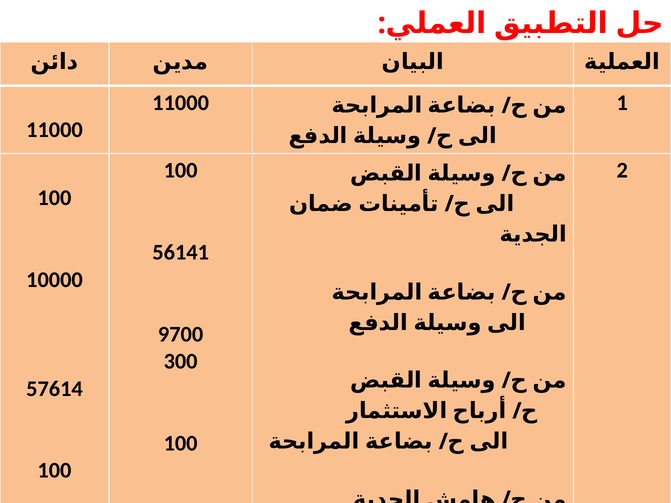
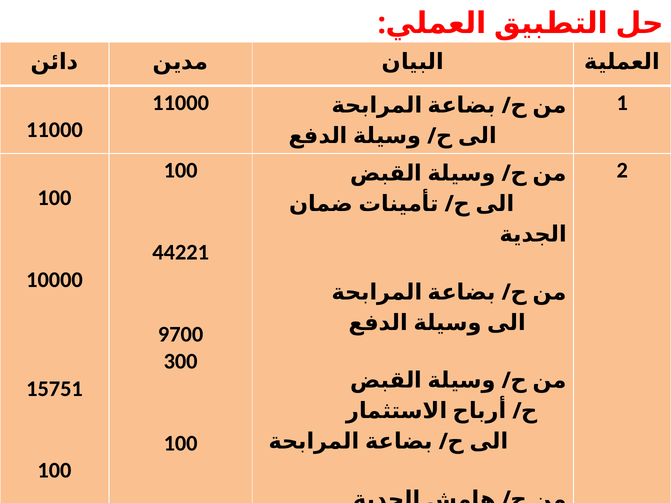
56141: 56141 -> 44221 (181, 253)
57614: 57614 -> 15751 (54, 389)
